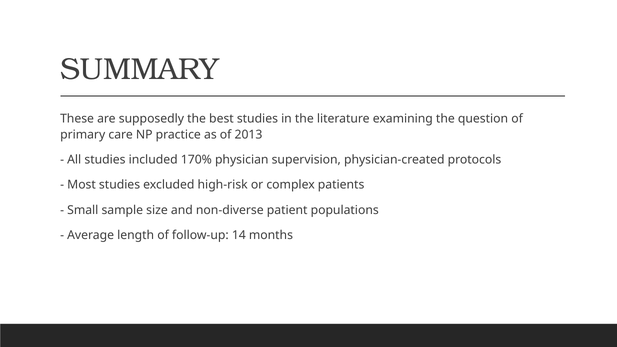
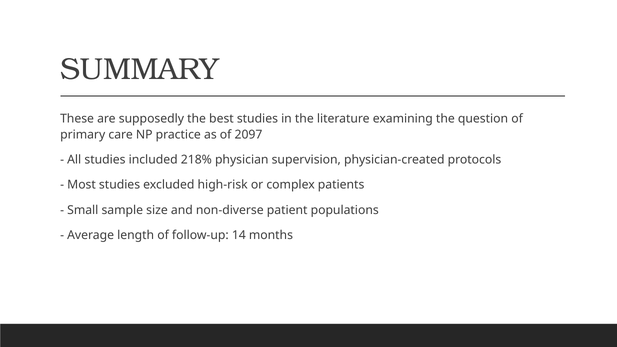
2013: 2013 -> 2097 (248, 135)
170%: 170% -> 218% (196, 160)
